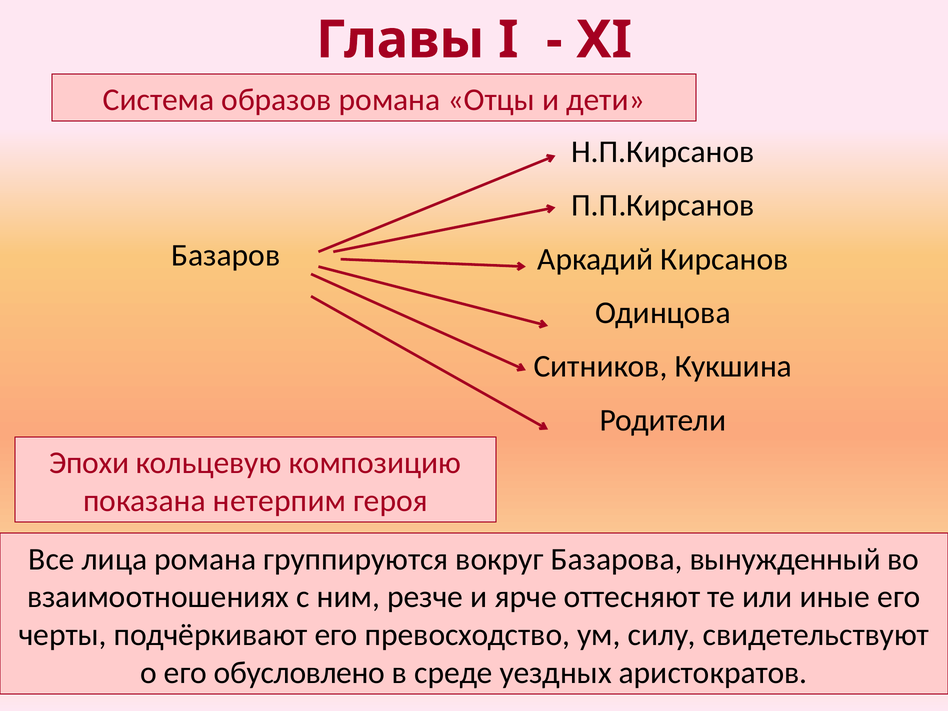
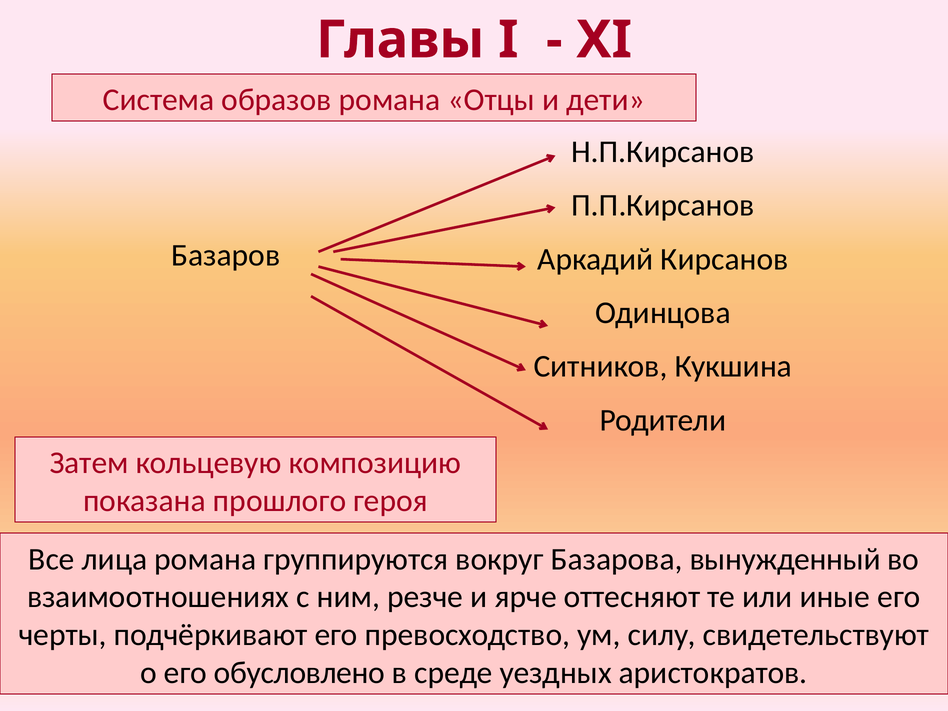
Эпохи: Эпохи -> Затем (89, 463)
нетерпим: нетерпим -> прошлого (280, 501)
